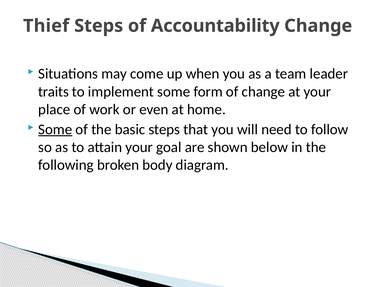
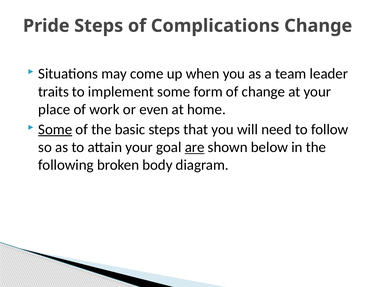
Thief: Thief -> Pride (46, 26)
Accountability: Accountability -> Complications (215, 26)
are underline: none -> present (195, 147)
